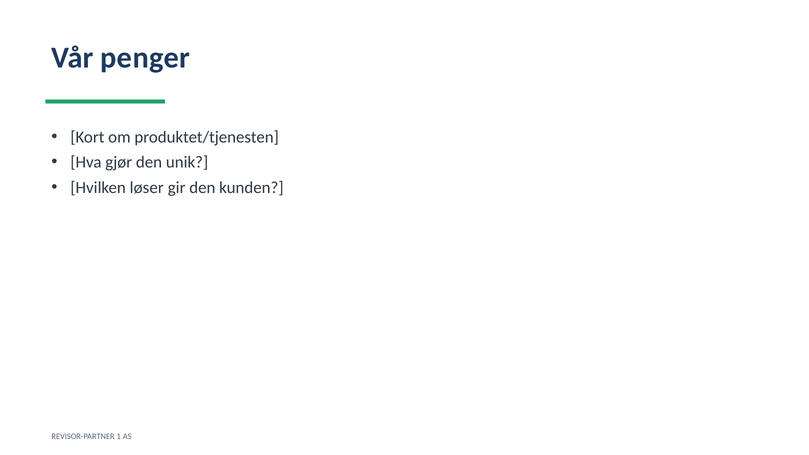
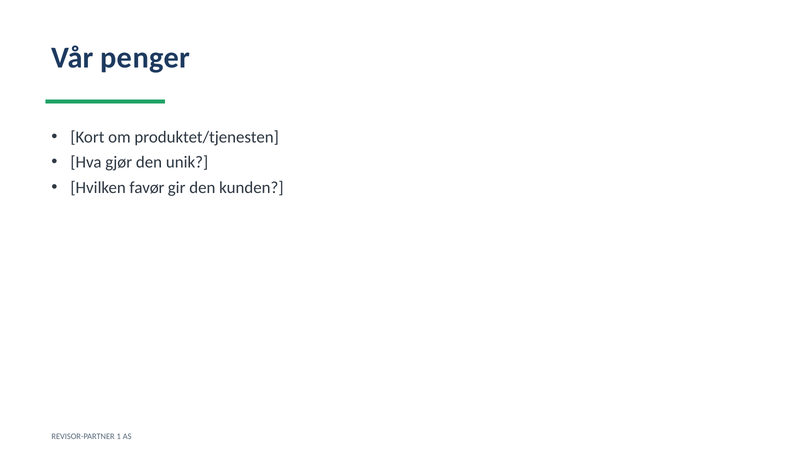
løser: løser -> favør (147, 188)
